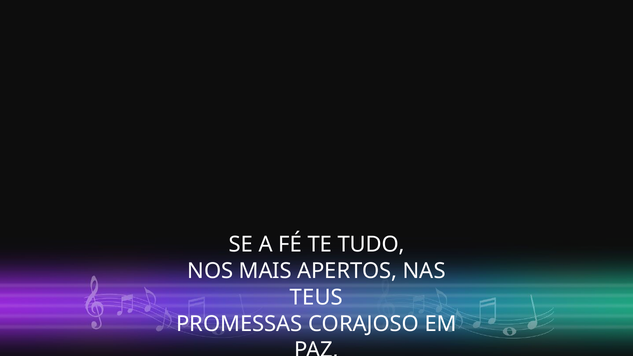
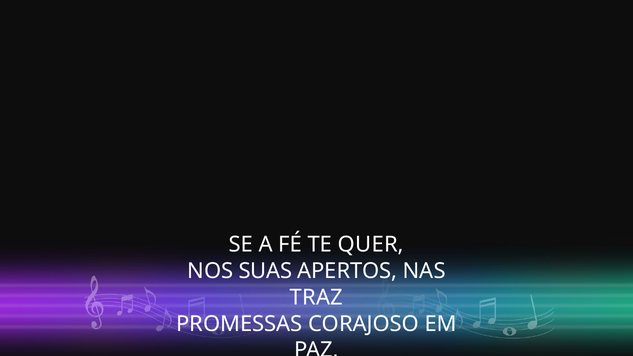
TUDO: TUDO -> QUER (371, 245)
MAIS: MAIS -> SUAS (265, 271)
TEUS: TEUS -> TRAZ (316, 297)
